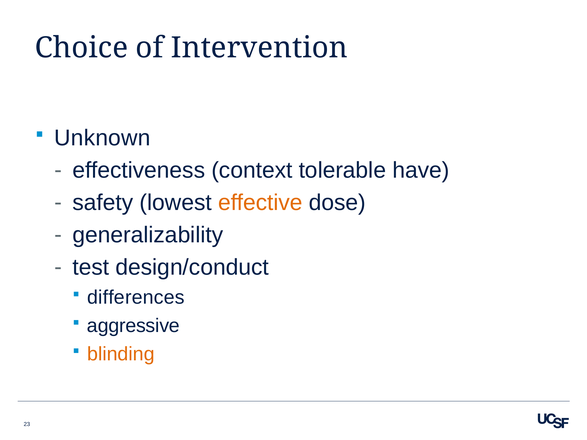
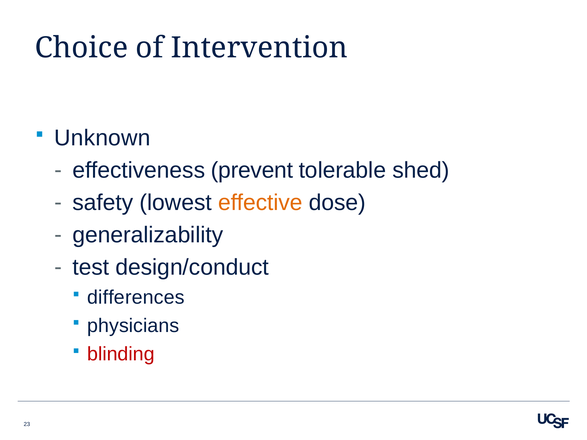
context: context -> prevent (252, 170)
have: have -> shed (421, 170)
aggressive: aggressive -> physicians (133, 326)
blinding colour: orange -> red (121, 354)
